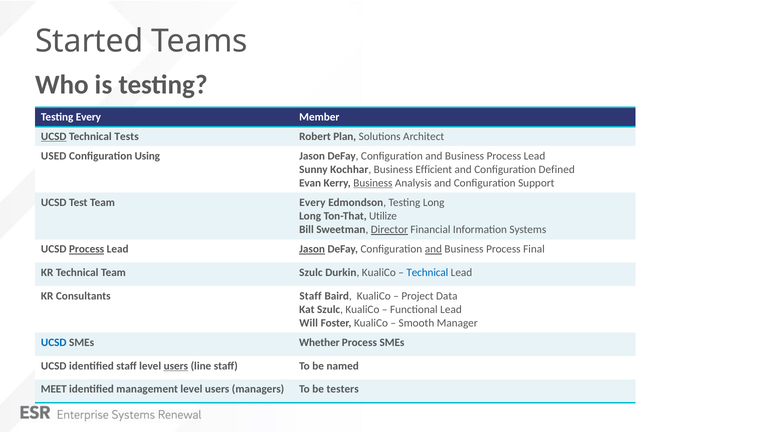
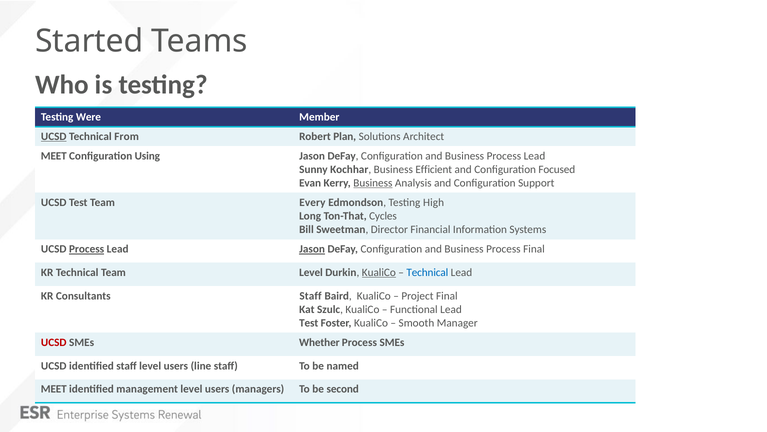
Testing Every: Every -> Were (88, 117)
Tests: Tests -> From (127, 136)
USED: USED -> MEET (54, 156)
Defined: Defined -> Focused (557, 169)
Testing Long: Long -> High (434, 202)
Utilize: Utilize -> Cycles (383, 216)
Director underline: present -> none (389, 229)
and underline: present -> none (433, 249)
Team Szulc: Szulc -> Level (311, 272)
KualiCo underline: none -> present (379, 272)
Project Data: Data -> Final (447, 295)
Will: Will -> Test (309, 323)
UCSD colour: blue -> red (54, 342)
users underline: present -> none (176, 365)
testers: testers -> second (343, 389)
